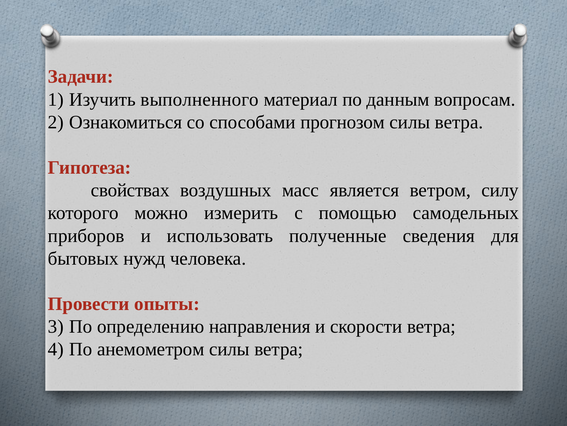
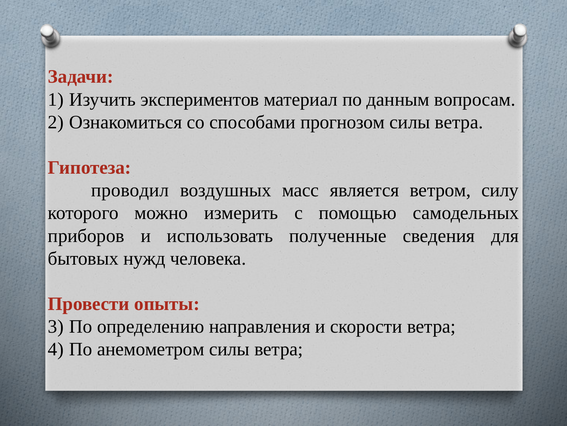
выполненного: выполненного -> экспериментов (200, 99)
свойствах: свойствах -> проводил (130, 190)
